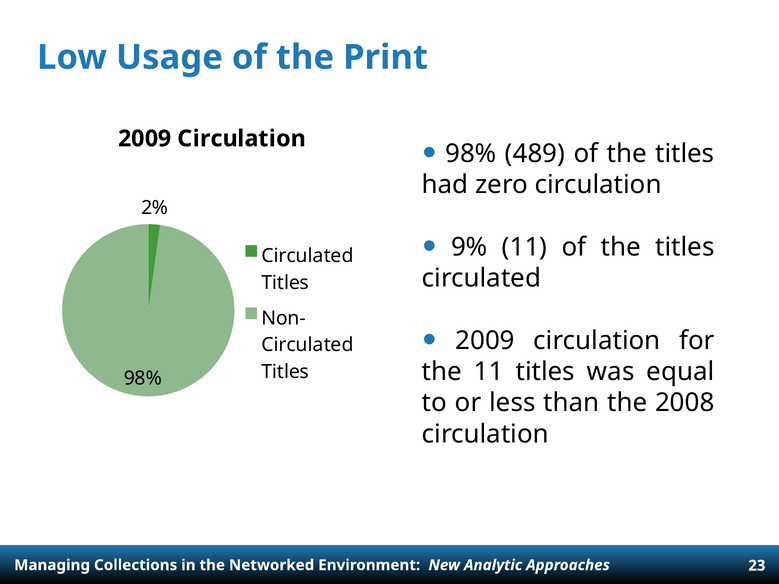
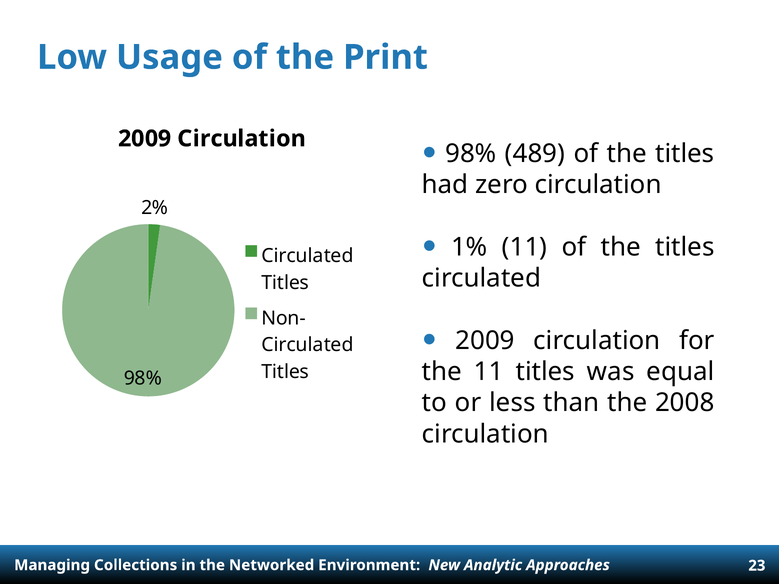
9%: 9% -> 1% (469, 247)
